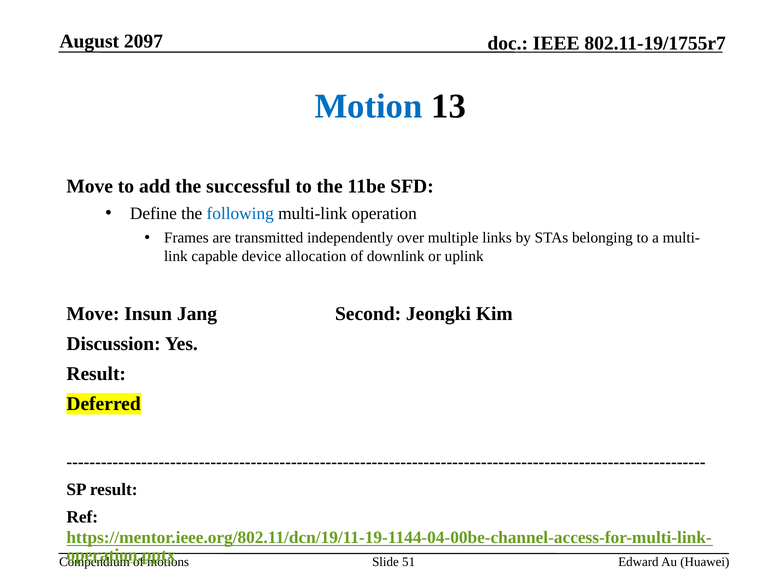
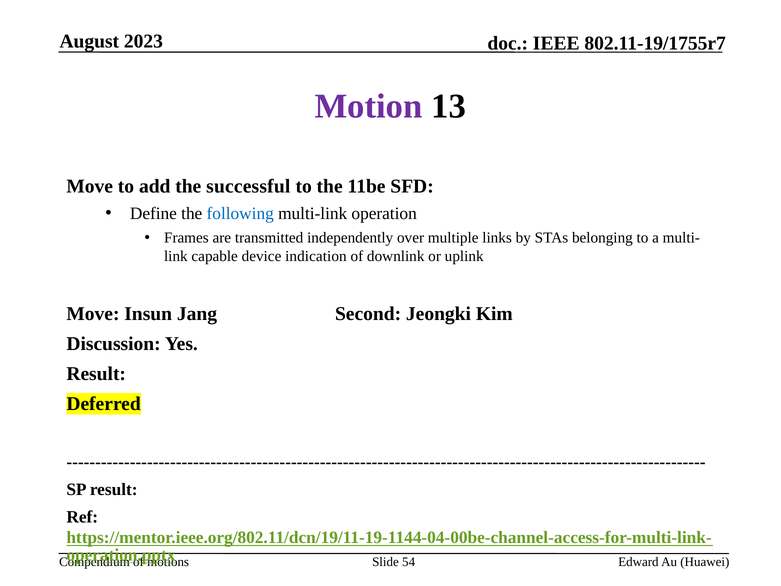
2097: 2097 -> 2023 (143, 41)
Motion colour: blue -> purple (369, 106)
allocation: allocation -> indication (316, 256)
51: 51 -> 54 (409, 562)
